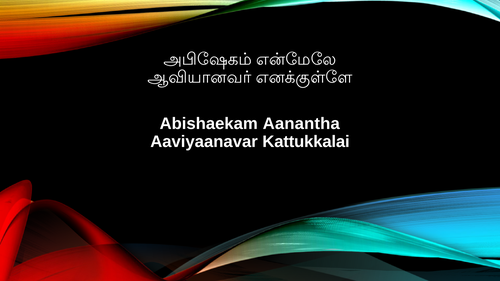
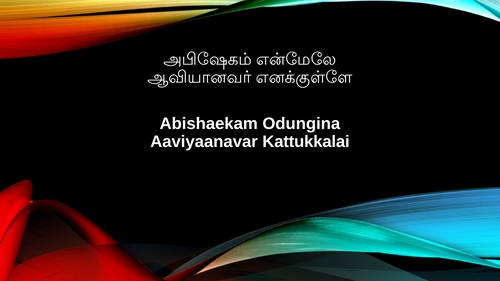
Aanantha: Aanantha -> Odungina (301, 124)
